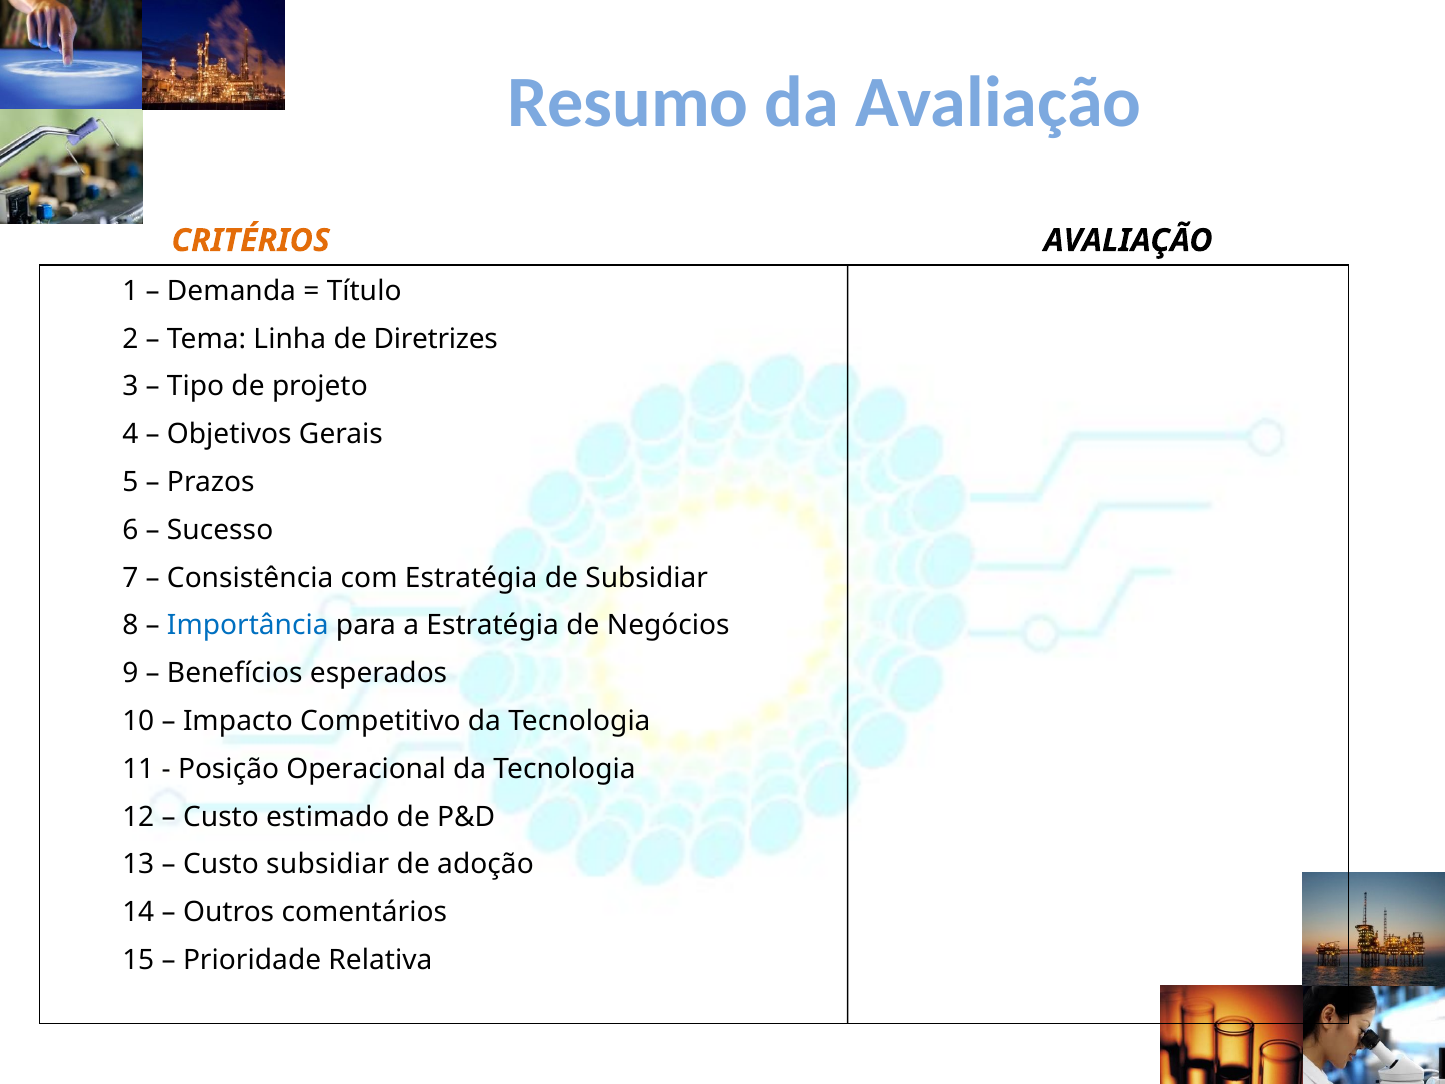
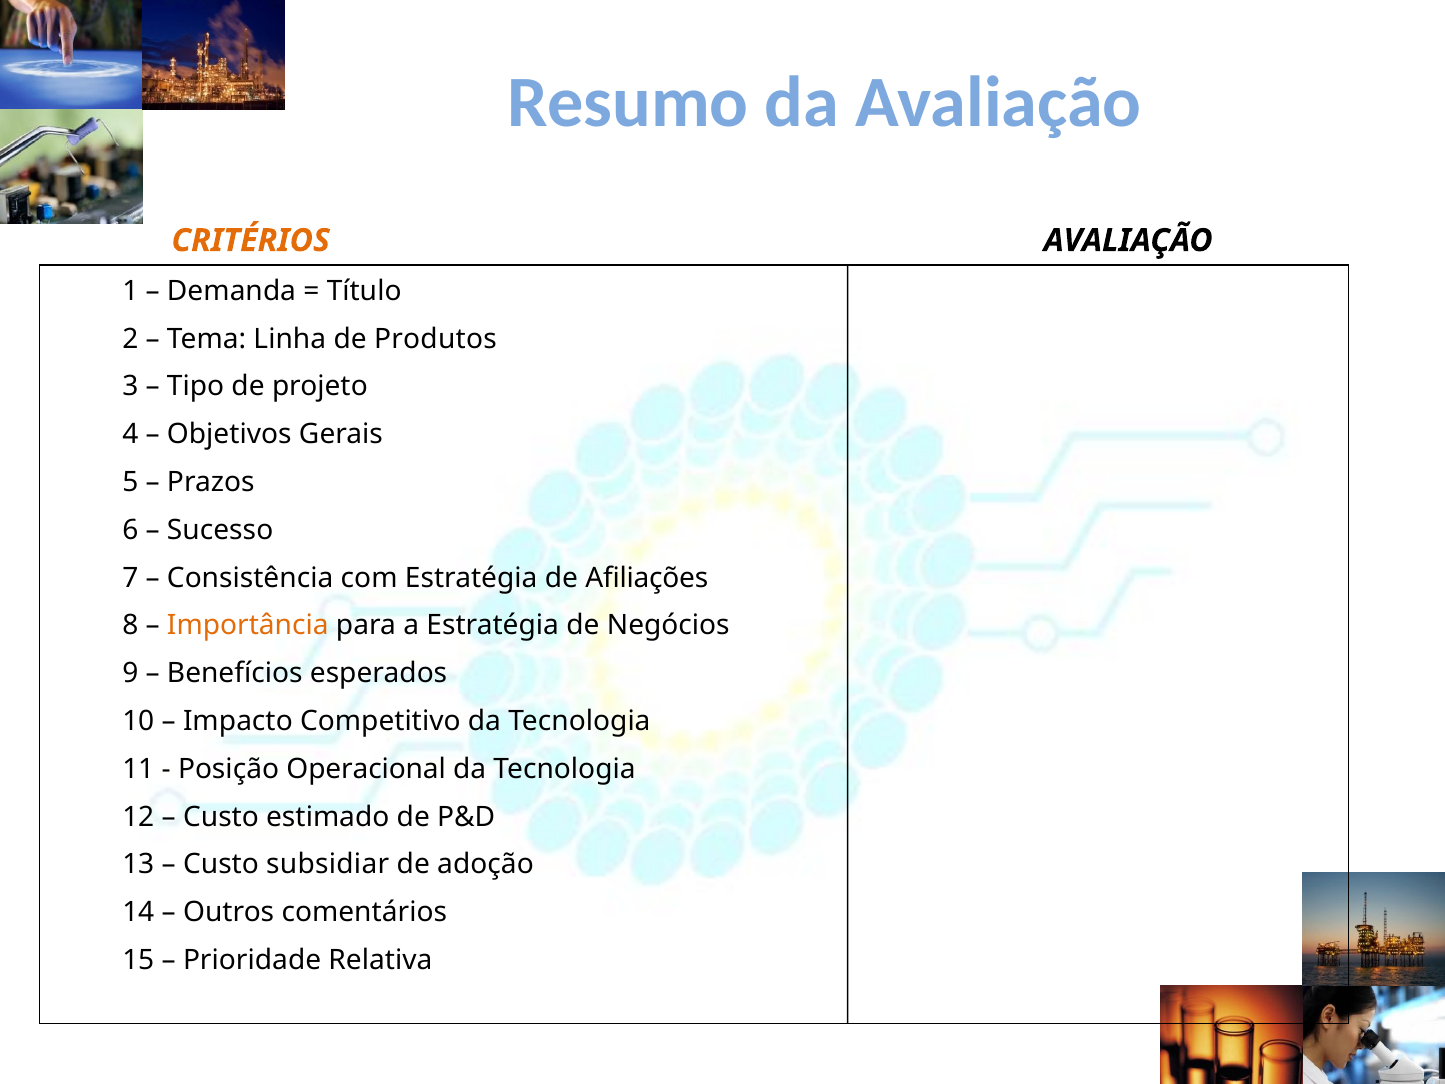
Diretrizes: Diretrizes -> Produtos (435, 339)
de Subsidiar: Subsidiar -> Afiliações (647, 578)
Importância colour: blue -> orange (248, 626)
